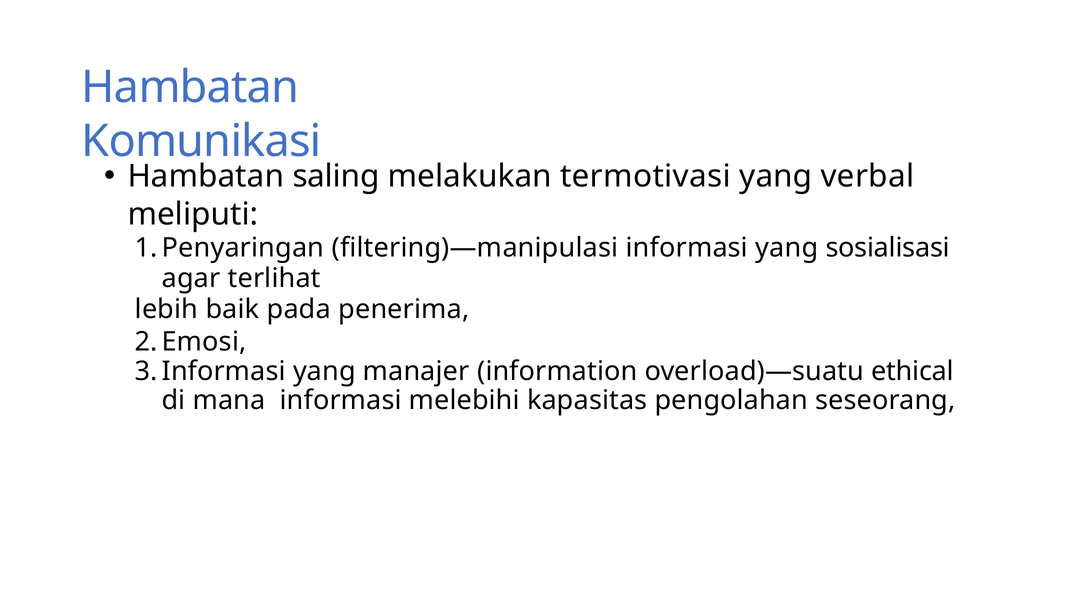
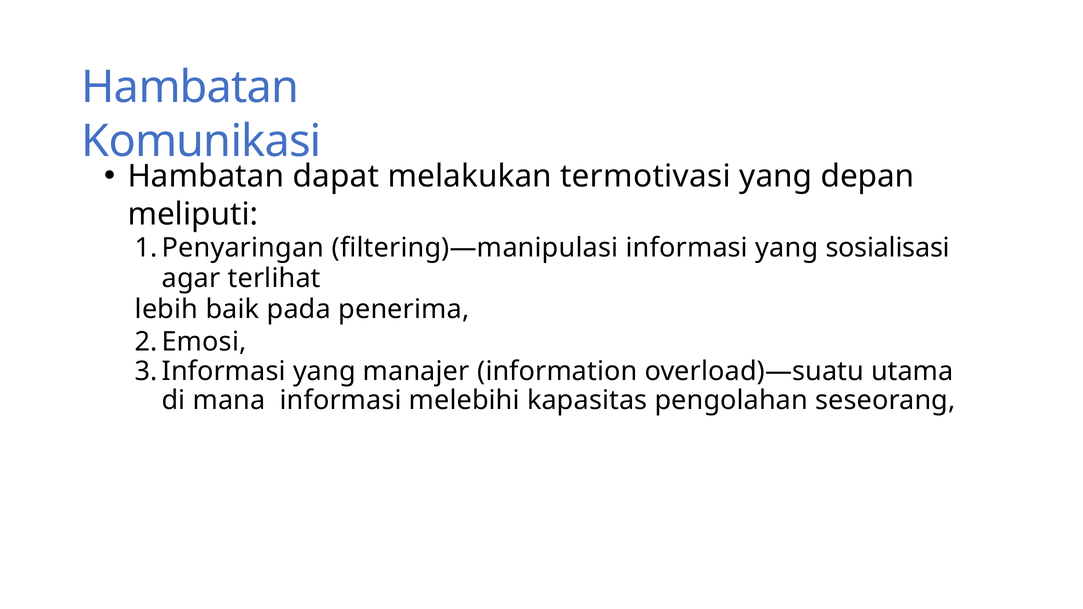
saling: saling -> dapat (336, 176)
verbal: verbal -> depan (868, 176)
ethical: ethical -> utama (912, 371)
